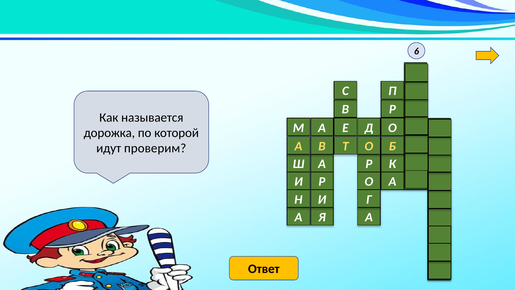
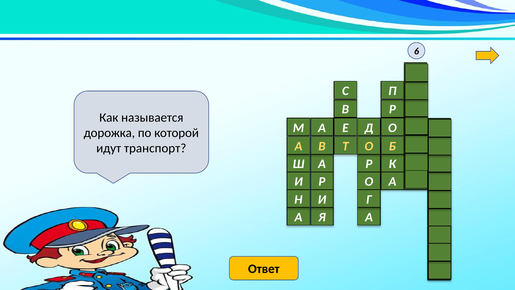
проверим: проверим -> транспорт (155, 148)
